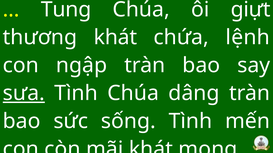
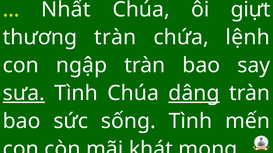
Tung: Tung -> Nhất (66, 9)
thương khát: khát -> tràn (115, 37)
dâng underline: none -> present (194, 94)
